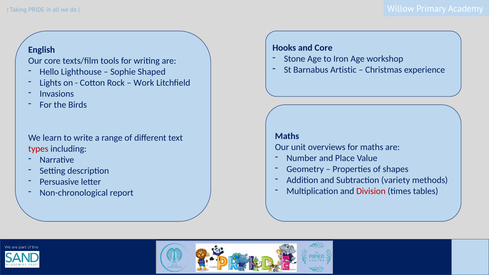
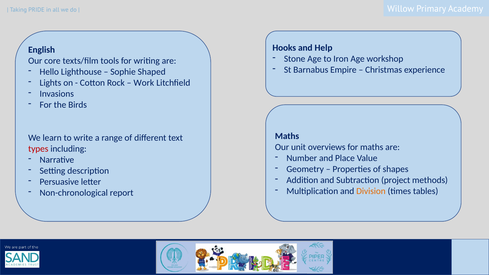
and Core: Core -> Help (324, 48)
Artistic: Artistic -> Empire (343, 70)
variety: variety -> project (396, 180)
Division colour: red -> orange (371, 191)
